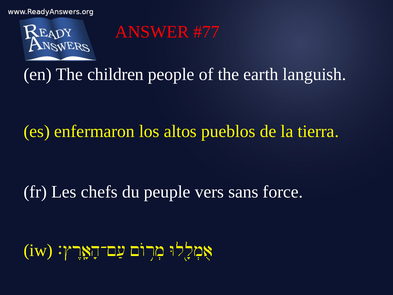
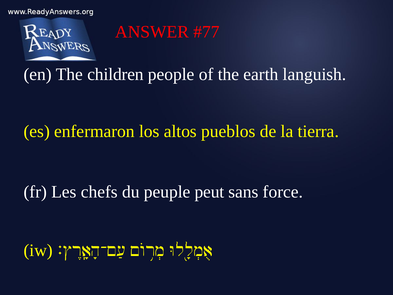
vers: vers -> peut (209, 192)
